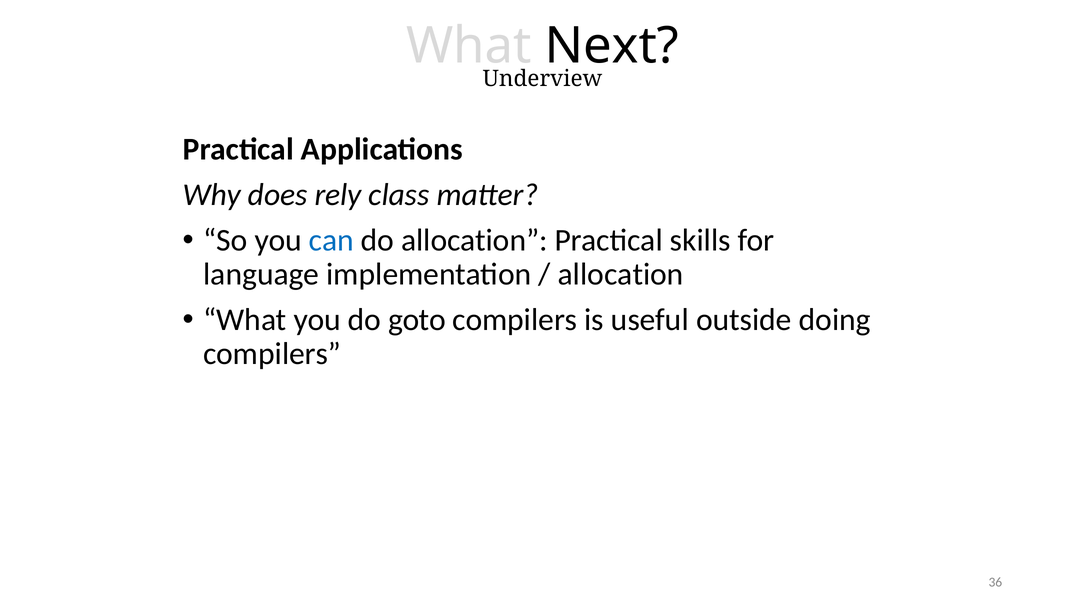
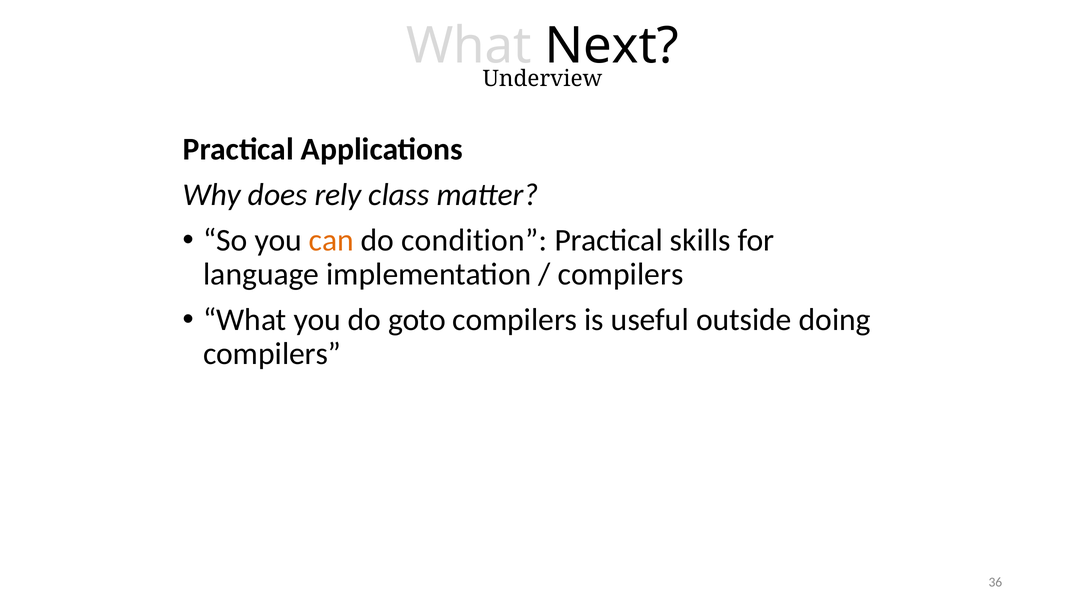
can colour: blue -> orange (331, 240)
do allocation: allocation -> condition (474, 240)
allocation: allocation -> compilers (621, 275)
